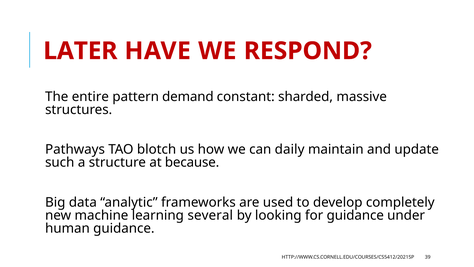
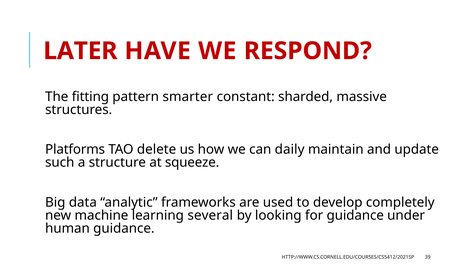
entire: entire -> fitting (90, 97)
demand: demand -> smarter (188, 97)
Pathways: Pathways -> Platforms (75, 149)
blotch: blotch -> delete (157, 149)
because: because -> squeeze (192, 162)
